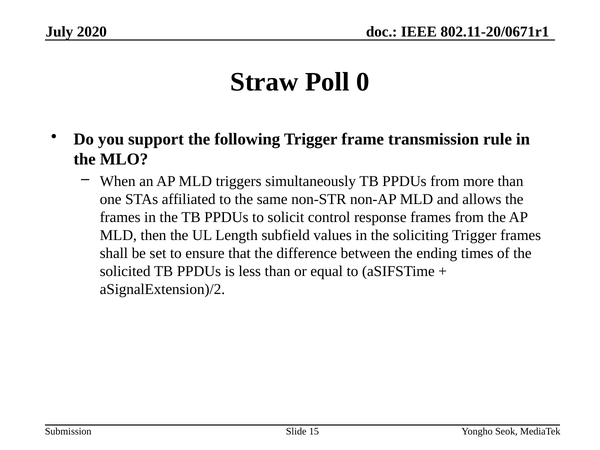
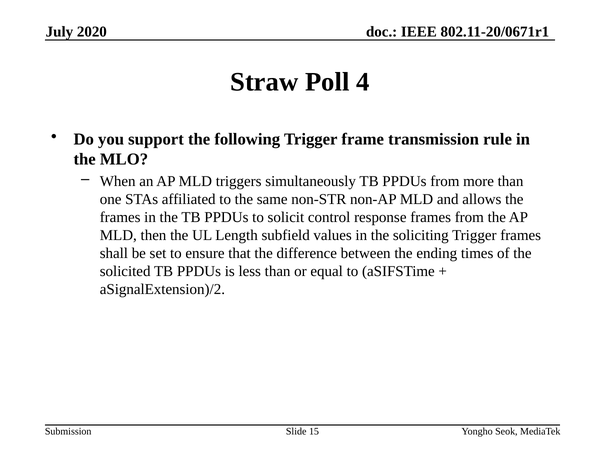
0: 0 -> 4 (363, 82)
